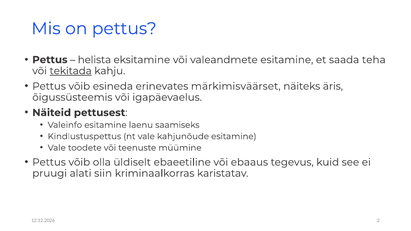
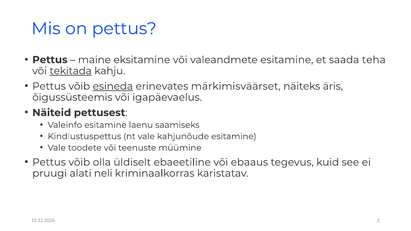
helista: helista -> maine (94, 60)
esineda underline: none -> present (113, 86)
siin: siin -> neli (103, 173)
